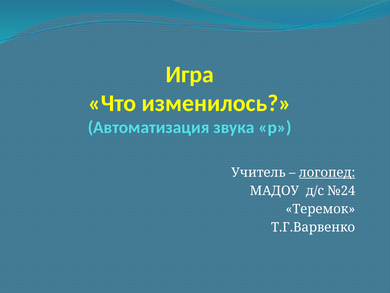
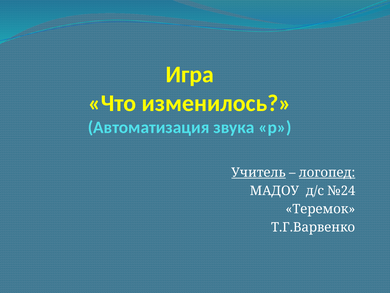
Учитель underline: none -> present (259, 172)
